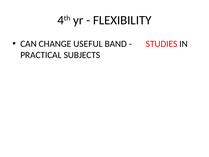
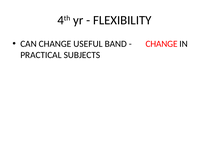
STUDIES: STUDIES -> CHANGE (162, 44)
